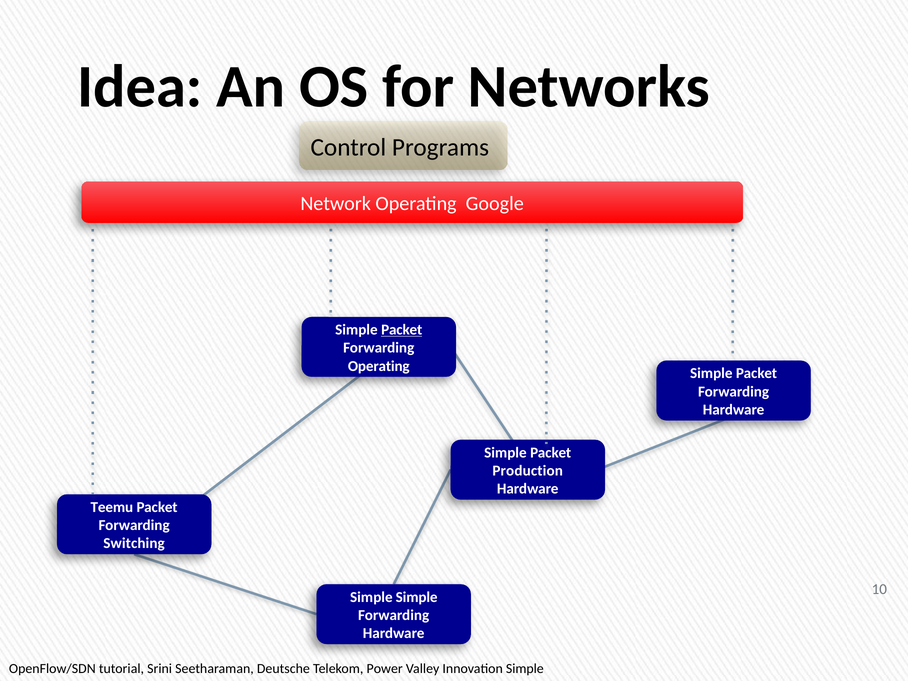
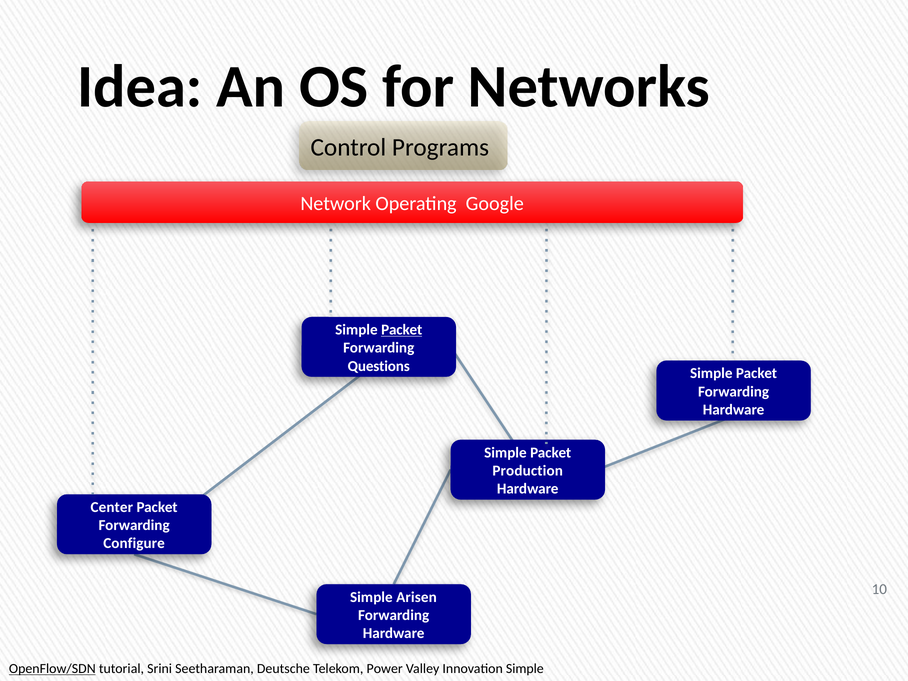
Operating: Operating -> Questions (379, 366)
Teemu: Teemu -> Center (112, 507)
Switching: Switching -> Configure (134, 543)
Simple Simple: Simple -> Arisen (416, 597)
OpenFlow/SDN underline: none -> present (52, 669)
